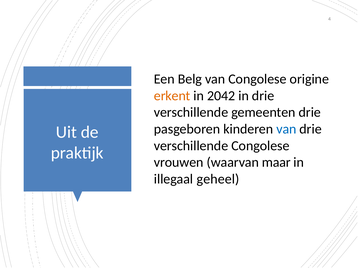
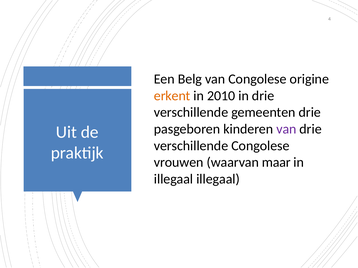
2042: 2042 -> 2010 (221, 96)
van colour: blue -> purple (286, 129)
illegaal geheel: geheel -> illegaal (218, 179)
